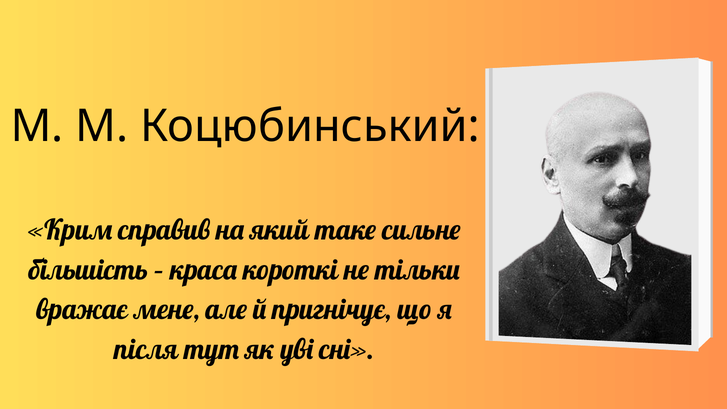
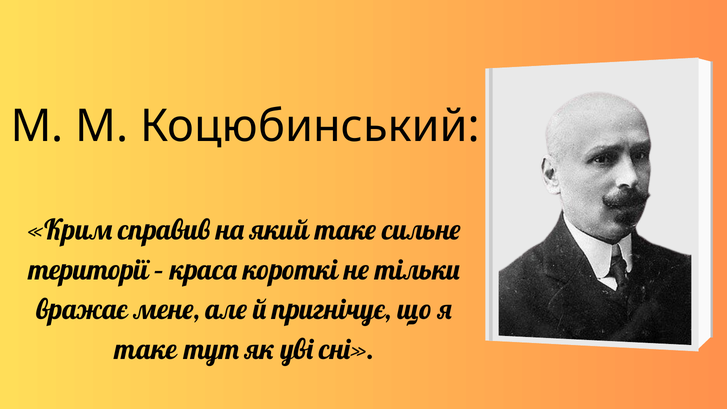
більшість: більшість -> території (89, 270)
після: після -> таке (146, 350)
